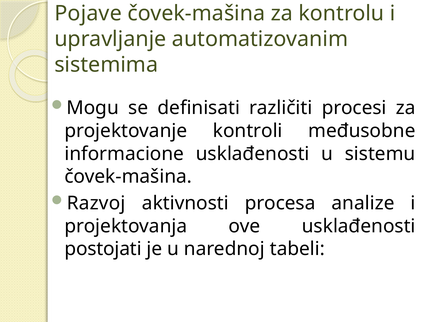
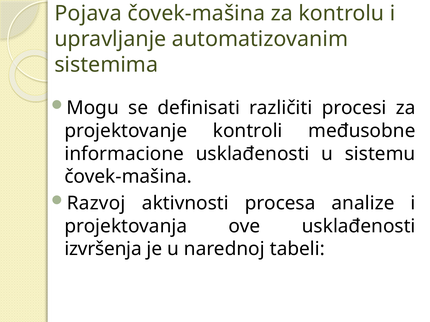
Pojave: Pojave -> Pojava (88, 13)
postojati: postojati -> izvršenja (103, 249)
